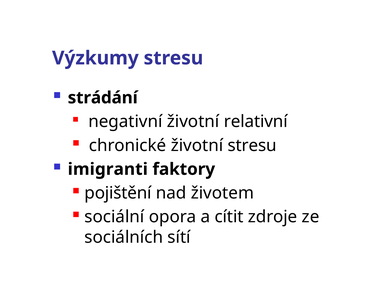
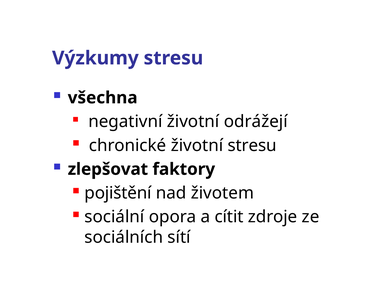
strádání: strádání -> všechna (103, 98)
relativní: relativní -> odrážejí (256, 122)
imigranti: imigranti -> zlepšovat (108, 169)
